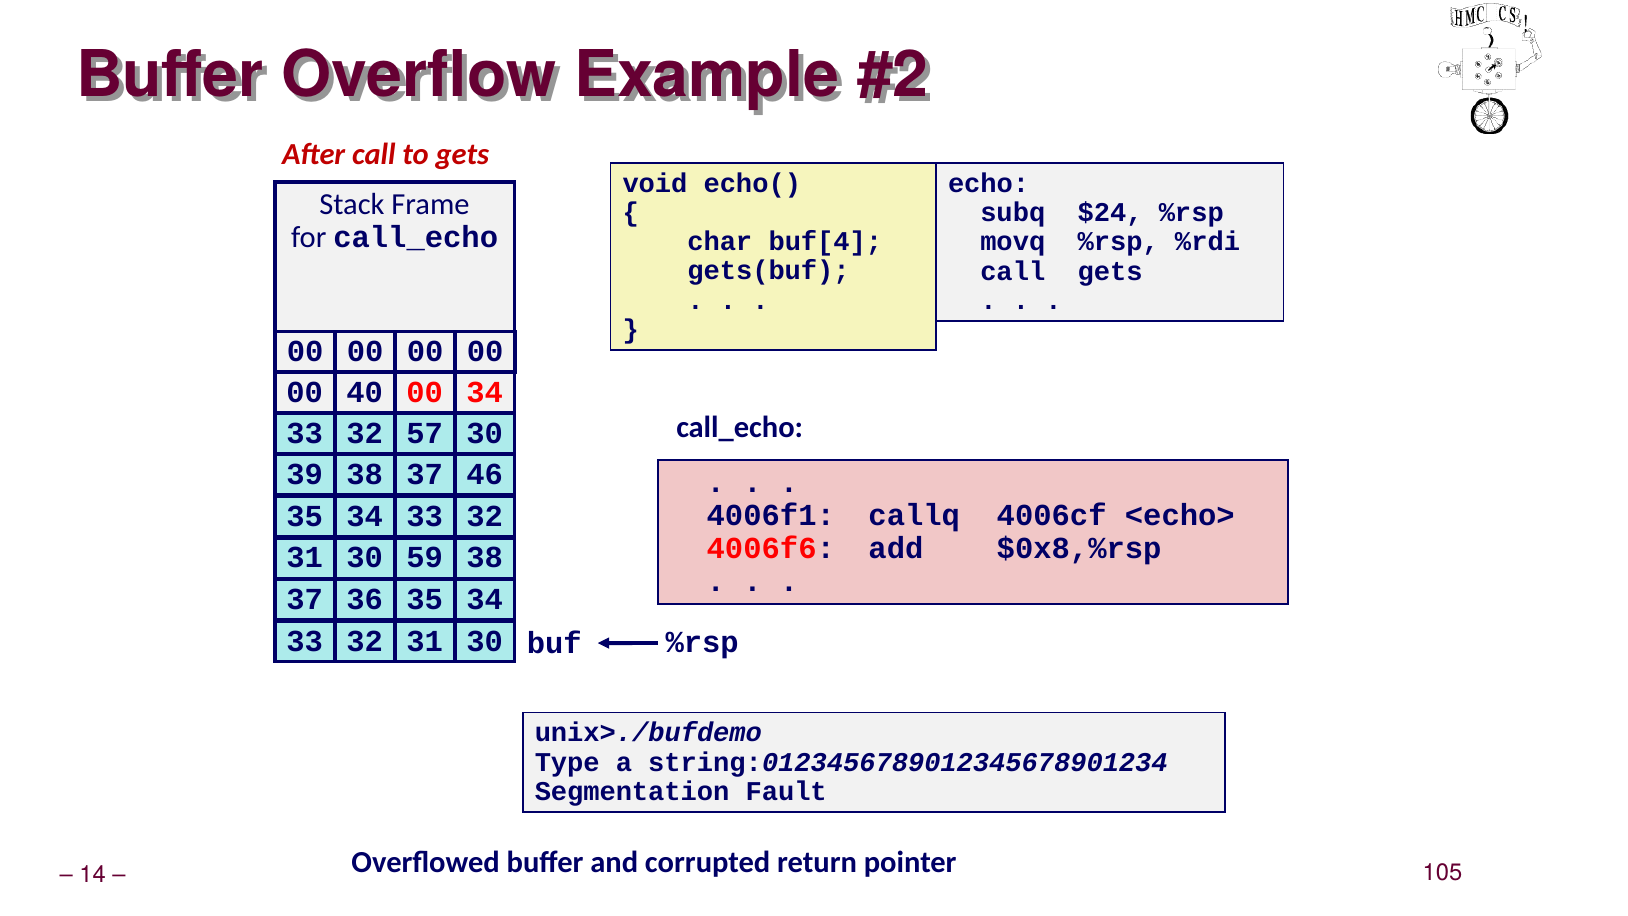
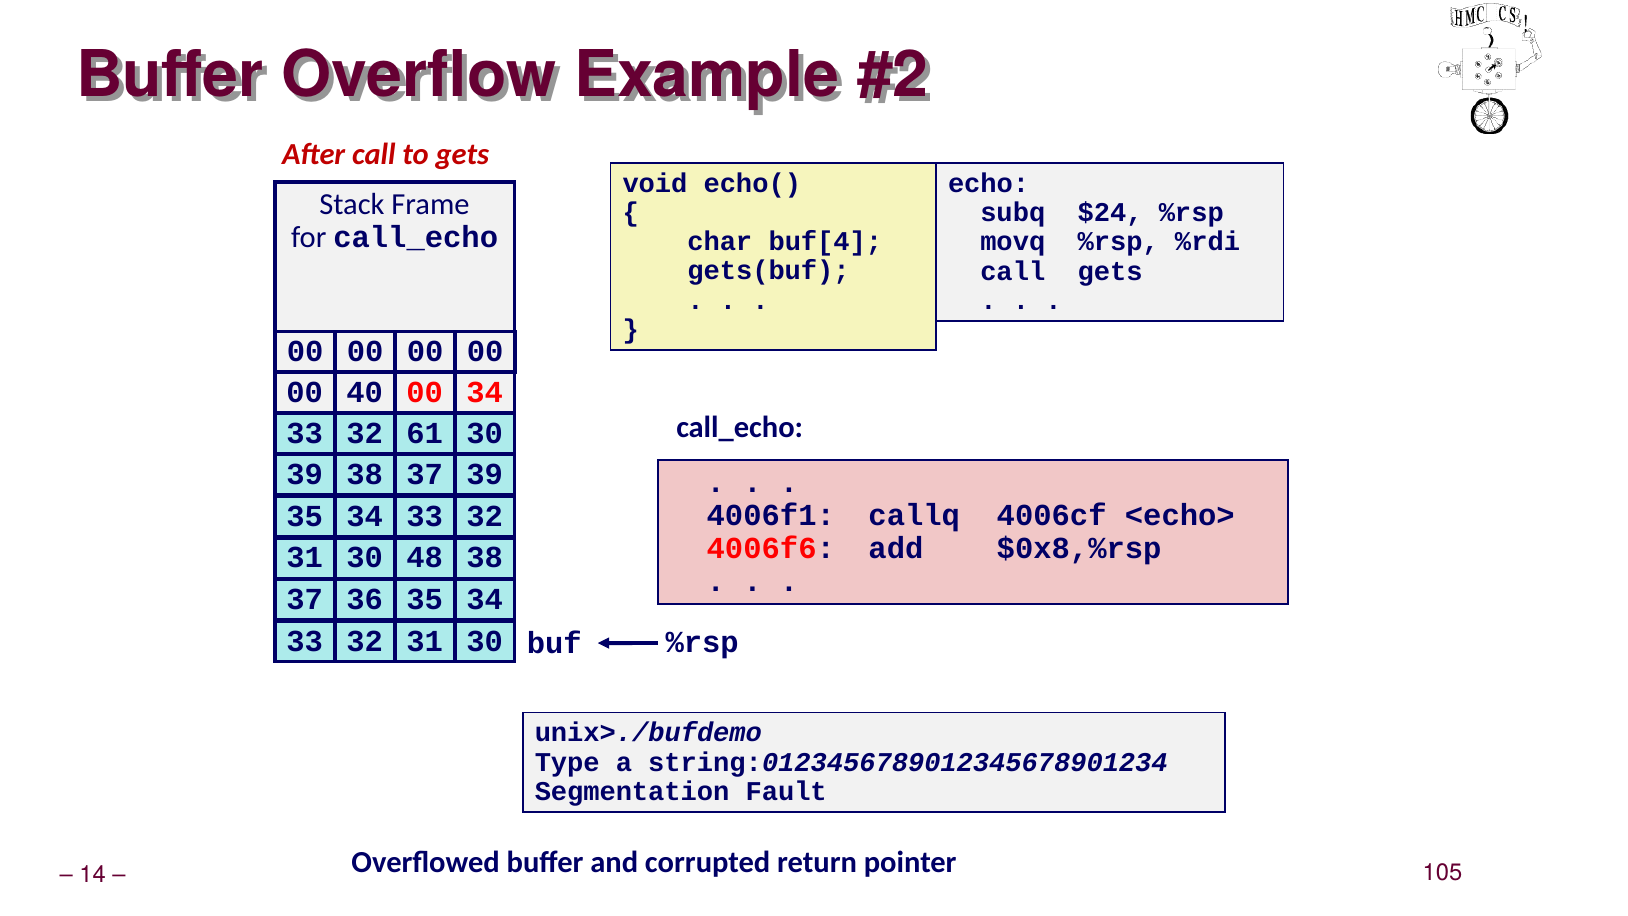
57: 57 -> 61 (425, 433)
37 46: 46 -> 39 (485, 475)
59: 59 -> 48 (425, 558)
